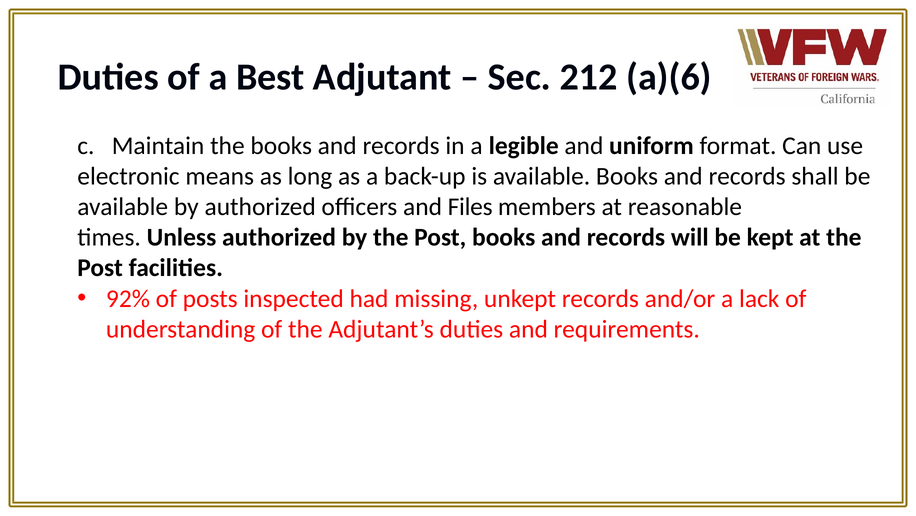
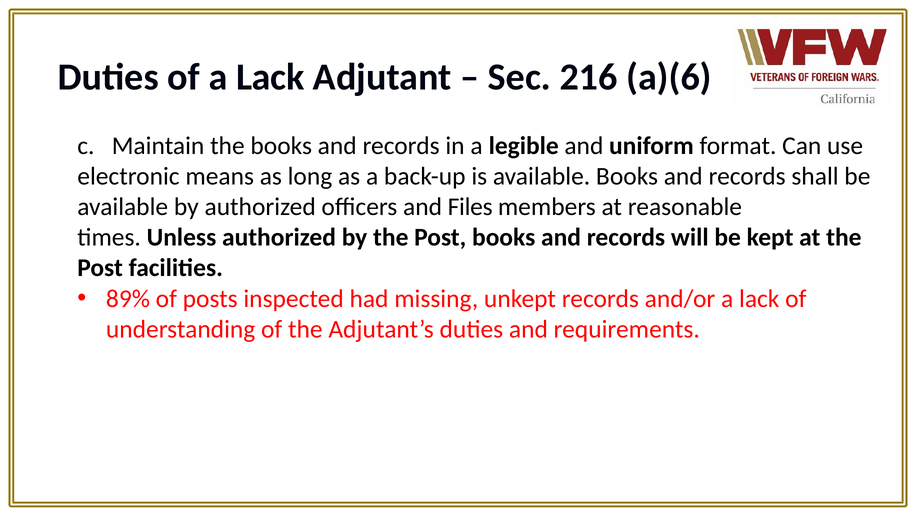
of a Best: Best -> Lack (270, 77)
212: 212 -> 216 (589, 77)
92%: 92% -> 89% (128, 298)
